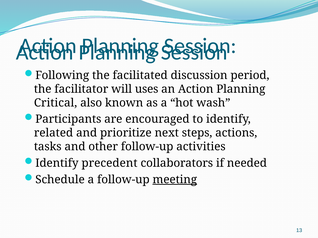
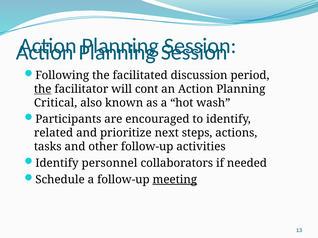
the underline: none -> present (43, 89)
uses: uses -> cont (147, 89)
precedent: precedent -> personnel (110, 163)
